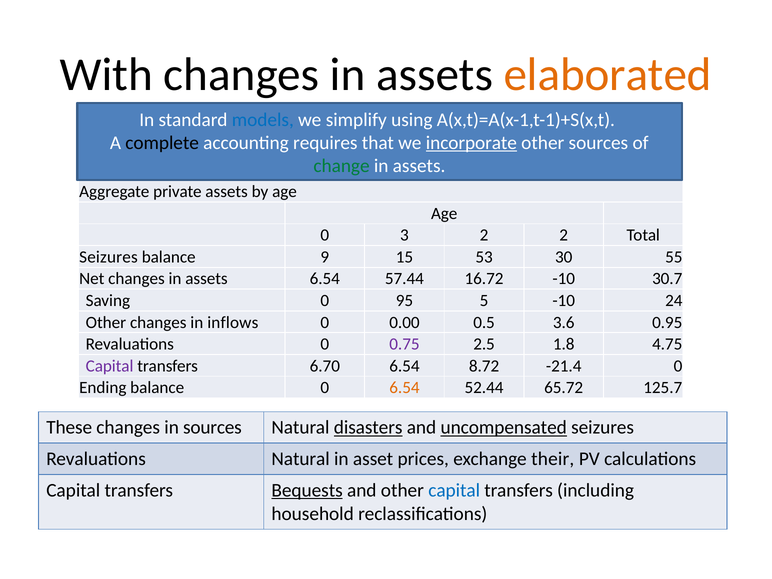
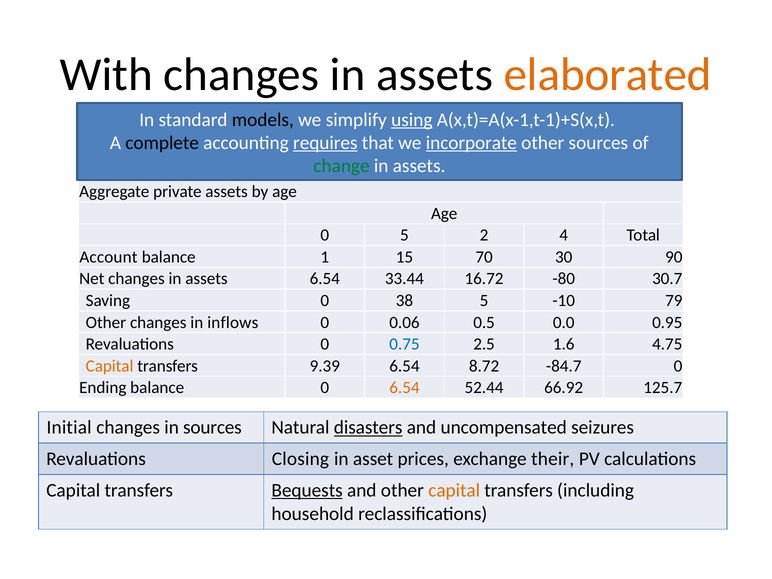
models colour: blue -> black (263, 120)
using underline: none -> present (412, 120)
requires underline: none -> present (325, 143)
0 3: 3 -> 5 (404, 235)
2 2: 2 -> 4 (564, 235)
Seizures: Seizures -> Account (108, 257)
9: 9 -> 1 (325, 257)
53: 53 -> 70 (484, 257)
55: 55 -> 90 (674, 257)
57.44: 57.44 -> 33.44 (404, 279)
16.72 -10: -10 -> -80 (564, 279)
95: 95 -> 38 (404, 301)
24: 24 -> 79 (674, 301)
0.00: 0.00 -> 0.06 (404, 322)
3.6: 3.6 -> 0.0 (564, 322)
0.75 colour: purple -> blue (404, 344)
1.8: 1.8 -> 1.6 (564, 344)
Capital colour: purple -> orange (110, 366)
6.70: 6.70 -> 9.39 (325, 366)
-21.4: -21.4 -> -84.7 (564, 366)
65.72: 65.72 -> 66.92 (564, 388)
These: These -> Initial (69, 428)
uncompensated underline: present -> none (504, 428)
Revaluations Natural: Natural -> Closing (300, 459)
capital colour: blue -> orange (454, 490)
